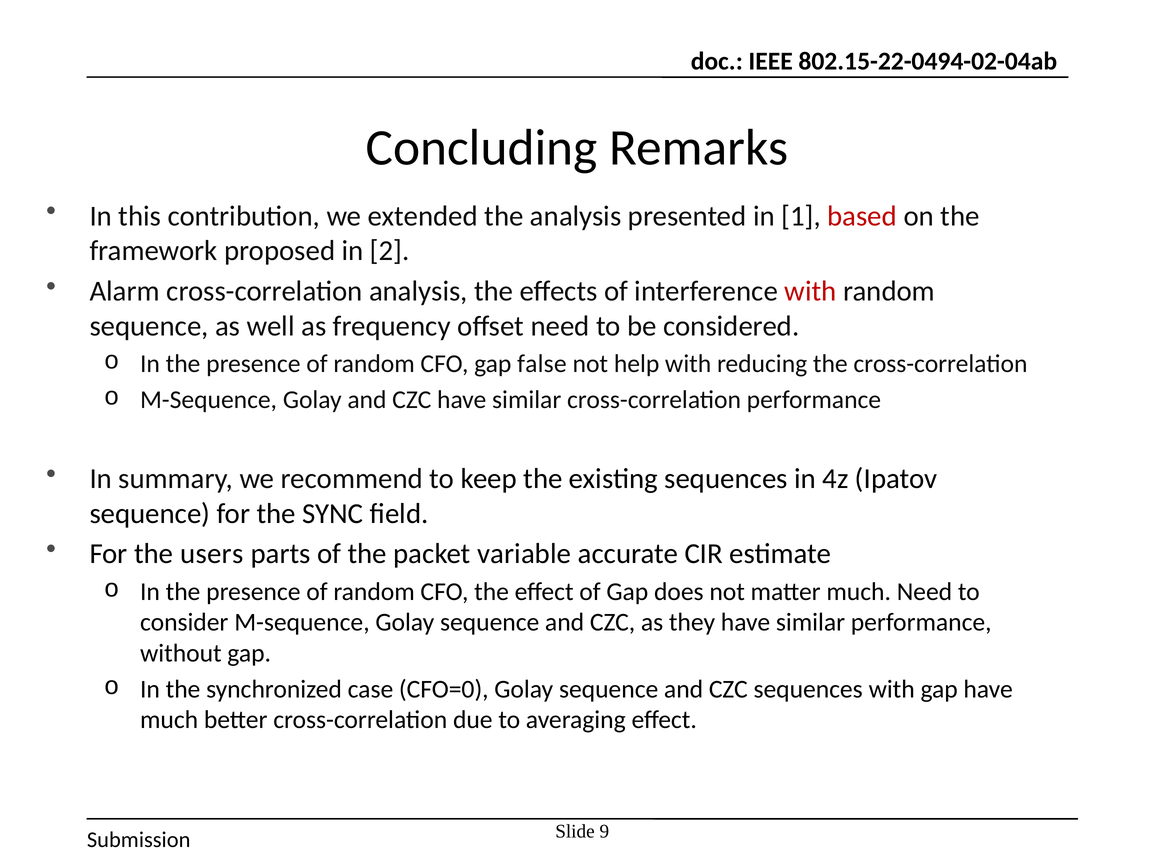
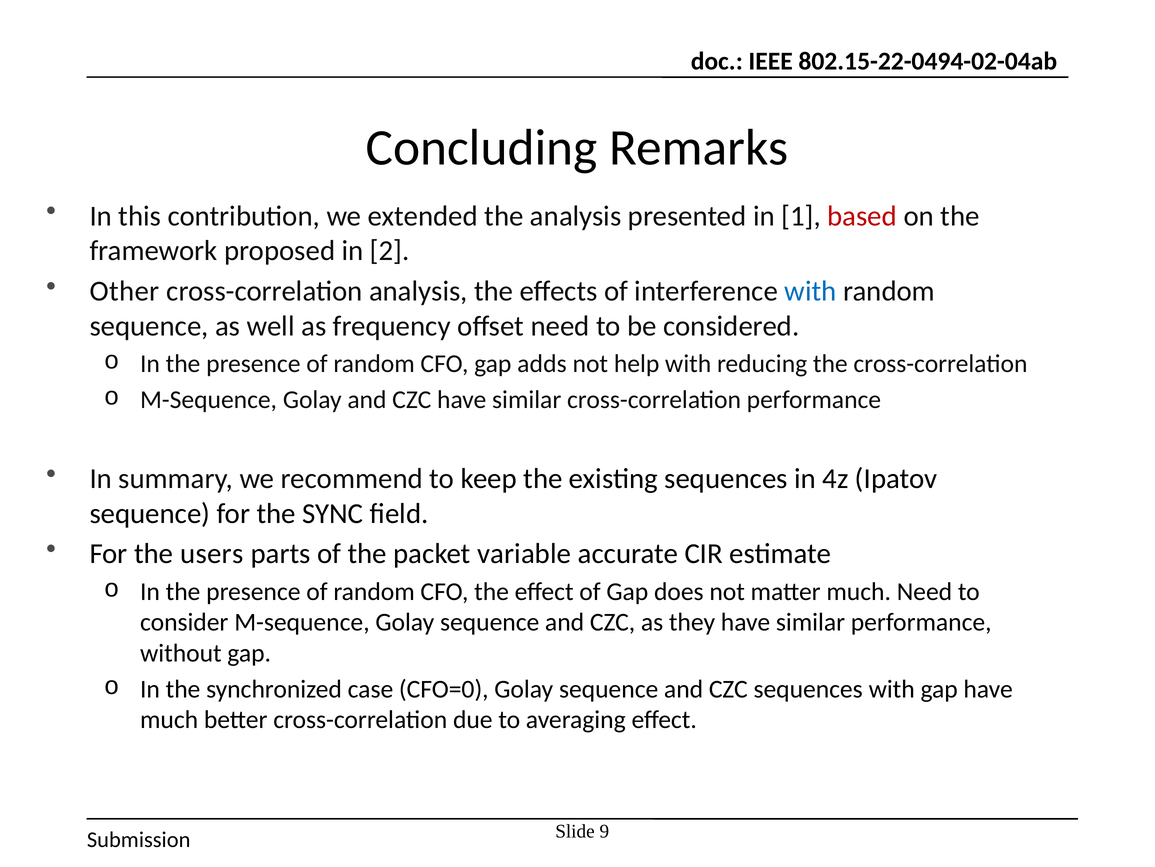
Alarm: Alarm -> Other (125, 291)
with colour: red -> blue (810, 291)
false: false -> adds (542, 363)
